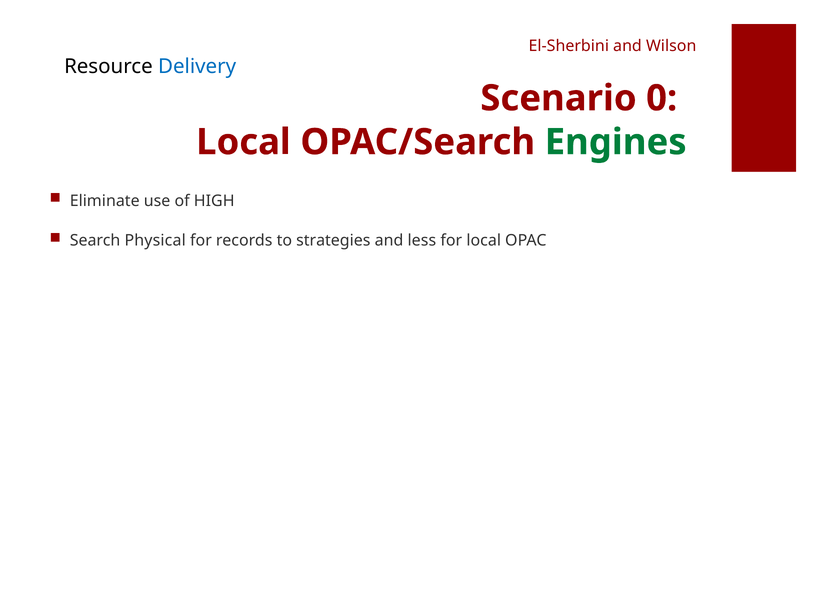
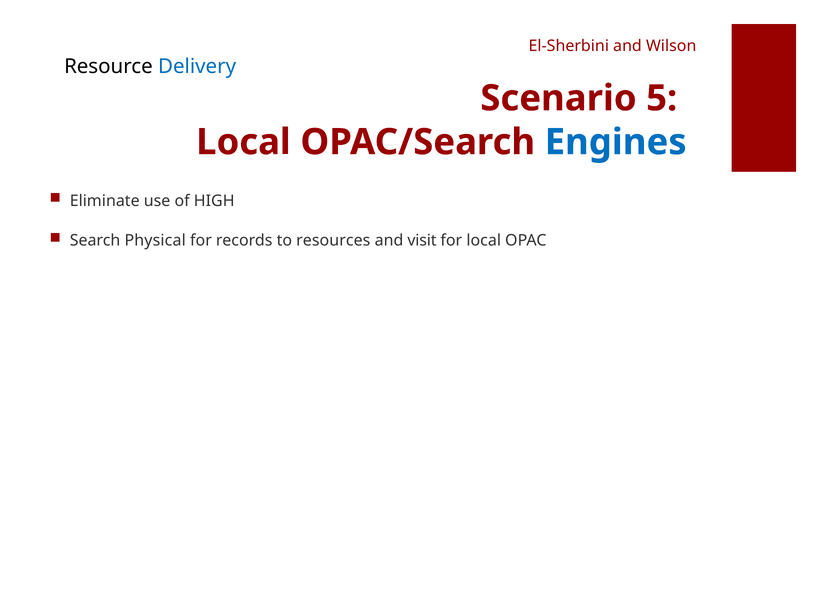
0: 0 -> 5 (662, 98)
Engines colour: green -> blue (616, 142)
strategies: strategies -> resources (333, 240)
less: less -> visit (422, 240)
